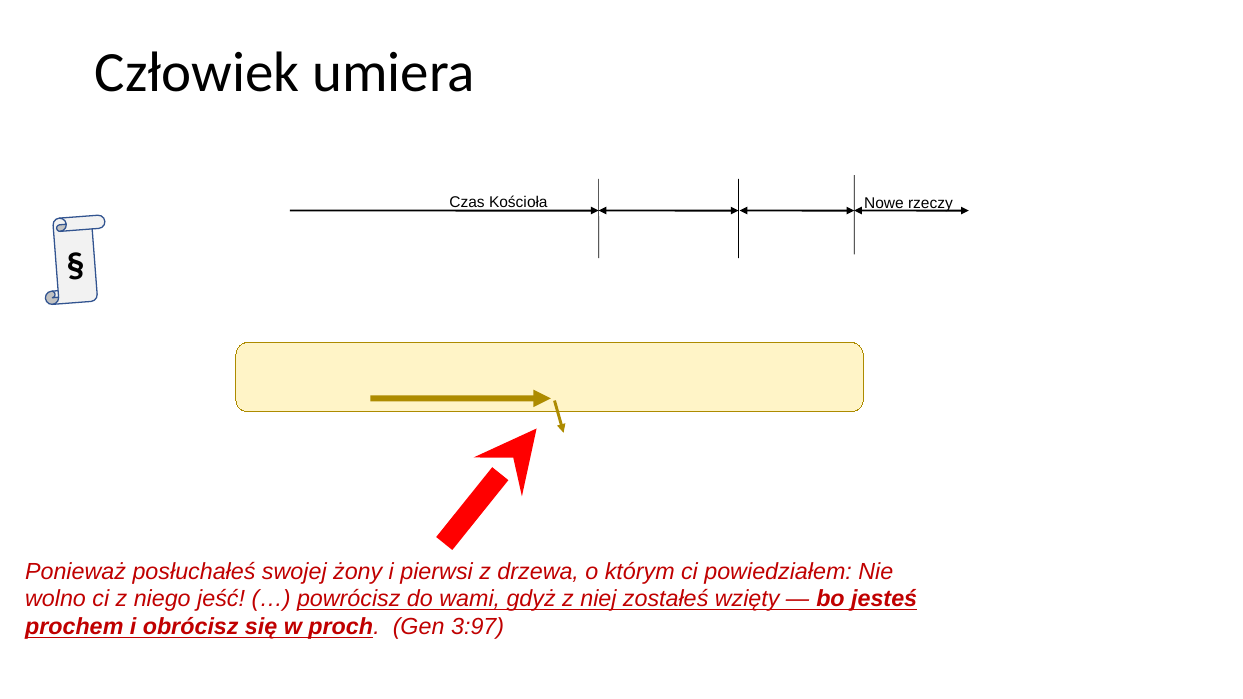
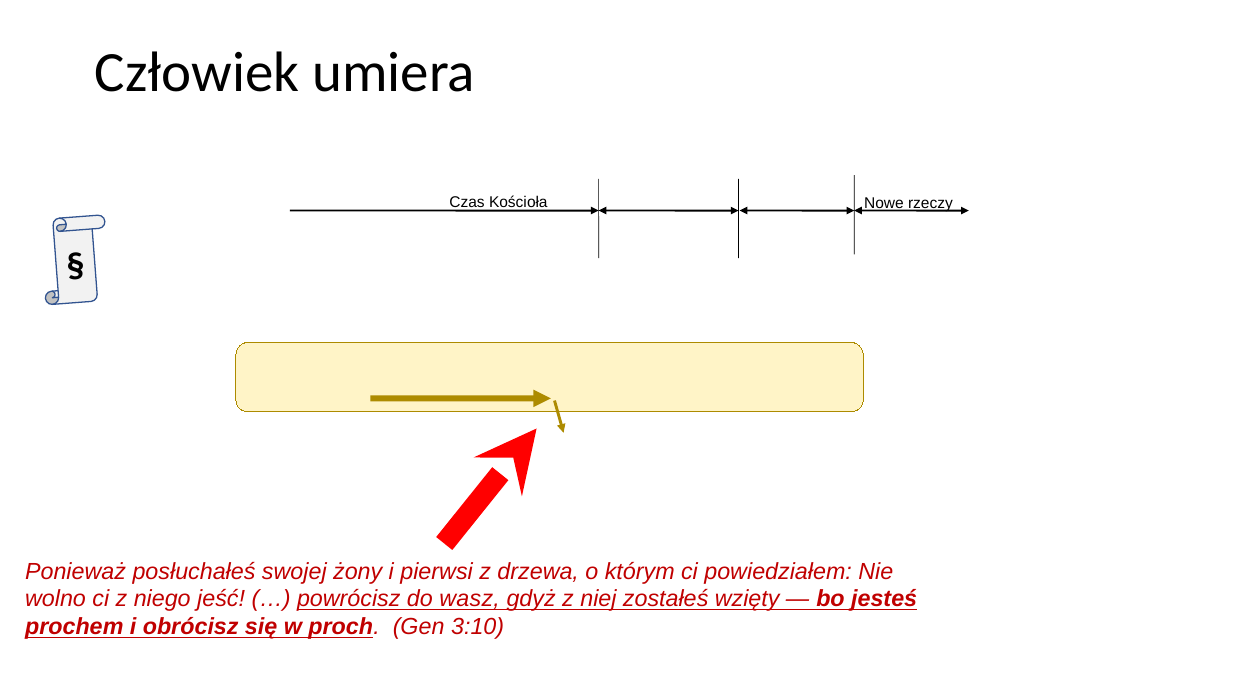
wami: wami -> wasz (470, 599)
3:97: 3:97 -> 3:10 (478, 627)
